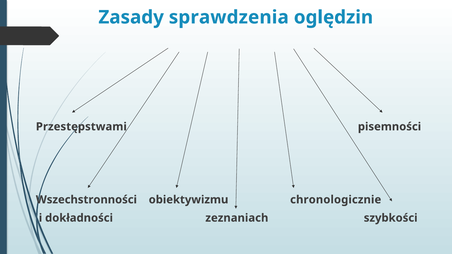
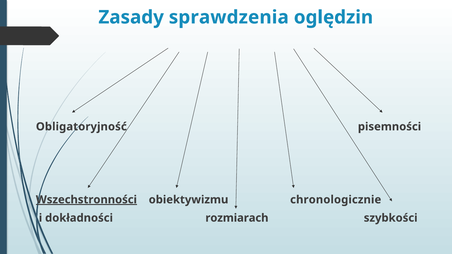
Przestępstwami: Przestępstwami -> Obligatoryjność (81, 127)
Wszechstronności underline: none -> present (86, 200)
zeznaniach: zeznaniach -> rozmiarach (237, 218)
